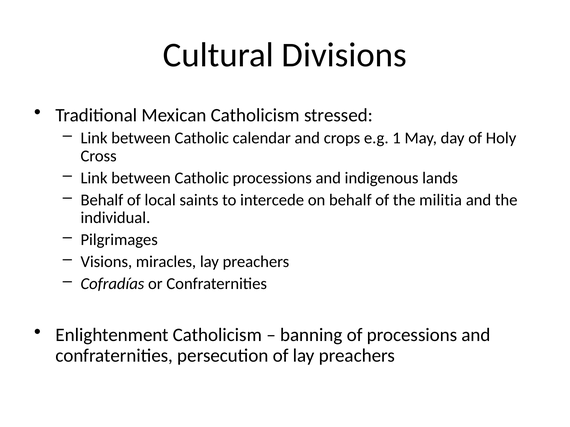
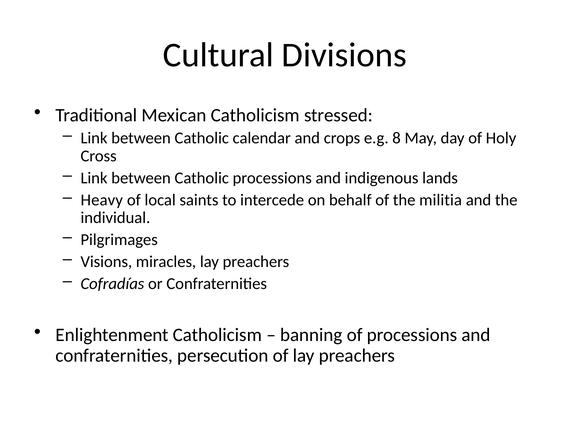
1: 1 -> 8 (397, 138)
Behalf: Behalf -> Heavy (102, 200)
